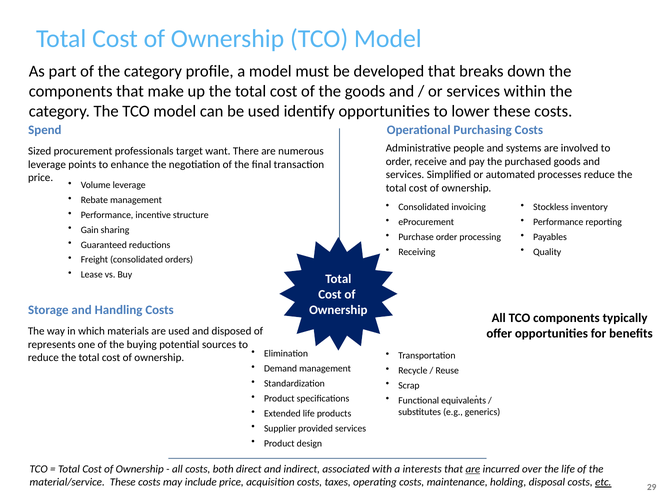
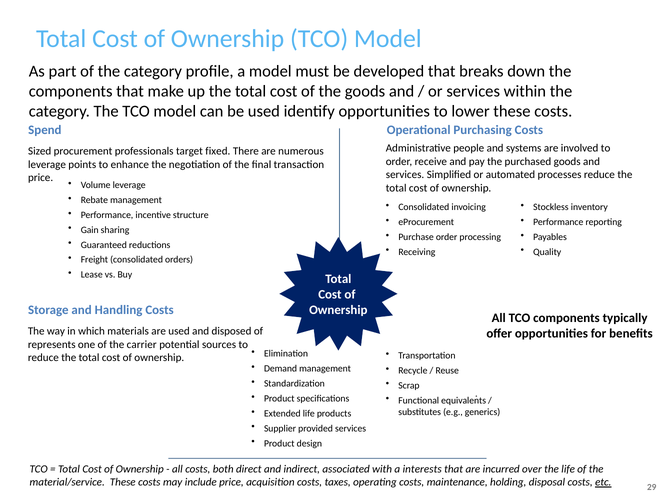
want: want -> fixed (218, 151)
buying: buying -> carrier (142, 345)
are underline: present -> none (473, 469)
